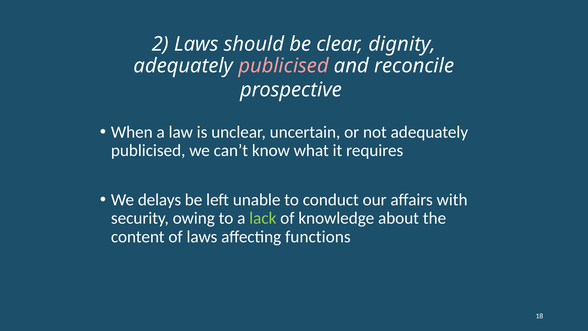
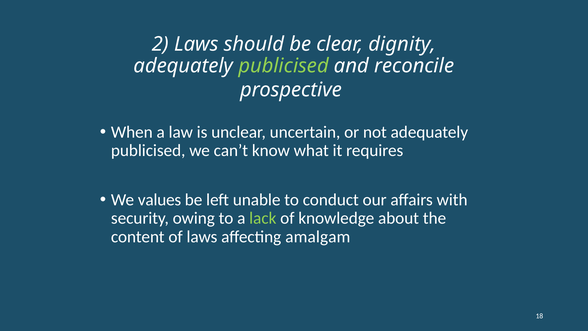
publicised colour: pink -> light green (284, 66)
delays: delays -> values (160, 200)
functions: functions -> amalgam (318, 237)
